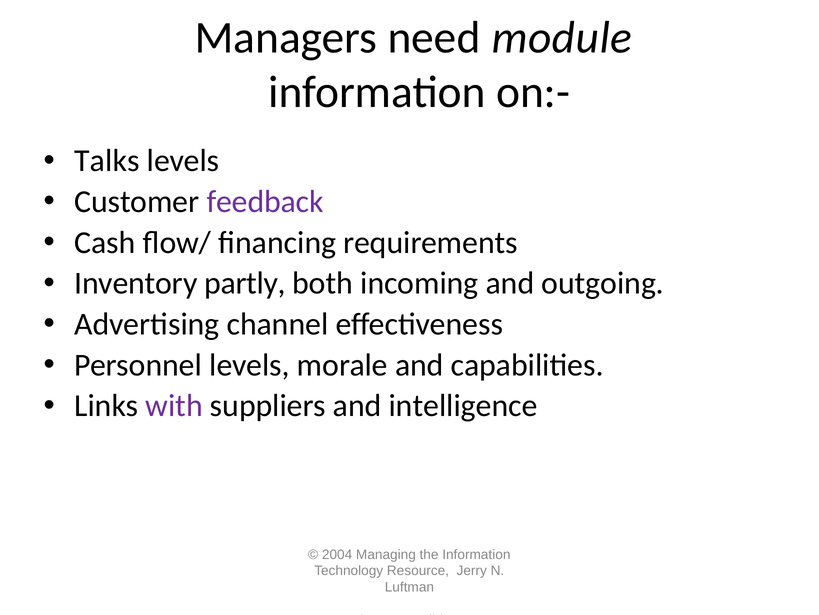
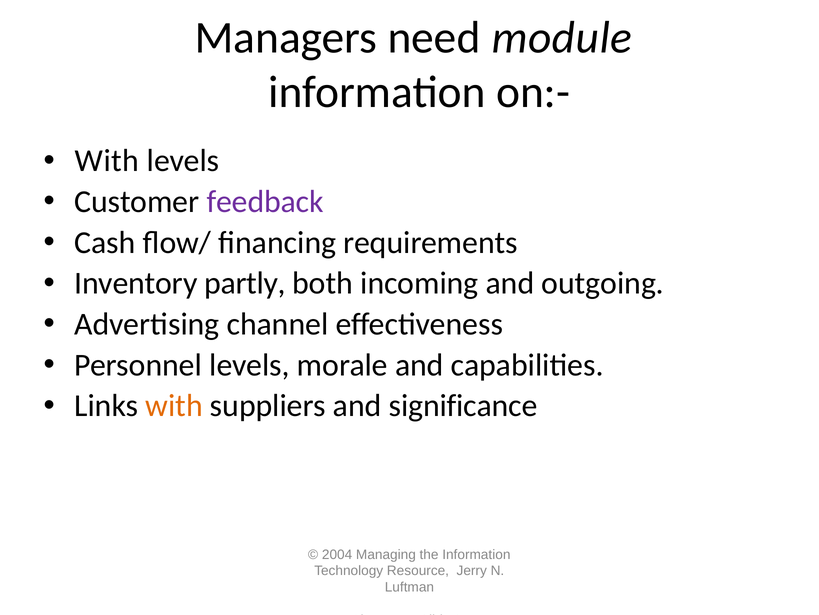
Talks: Talks -> With (107, 161)
with colour: purple -> orange (174, 405)
intelligence: intelligence -> significance (463, 405)
